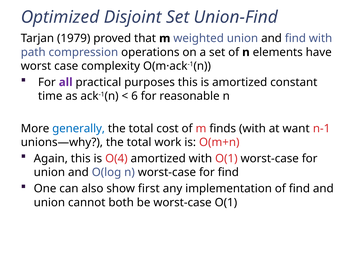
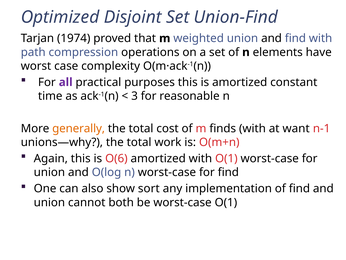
1979: 1979 -> 1974 (74, 38)
6: 6 -> 3 (134, 96)
generally colour: blue -> orange (79, 128)
O(4: O(4 -> O(6 (116, 158)
first: first -> sort (149, 188)
